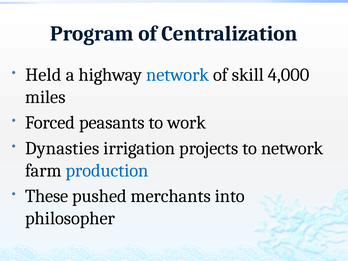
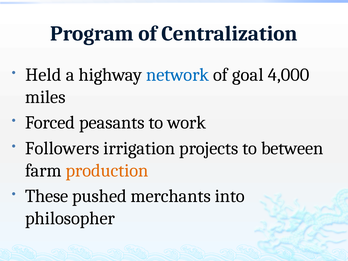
skill: skill -> goal (248, 75)
Dynasties: Dynasties -> Followers (62, 148)
to network: network -> between (292, 148)
production colour: blue -> orange (107, 170)
